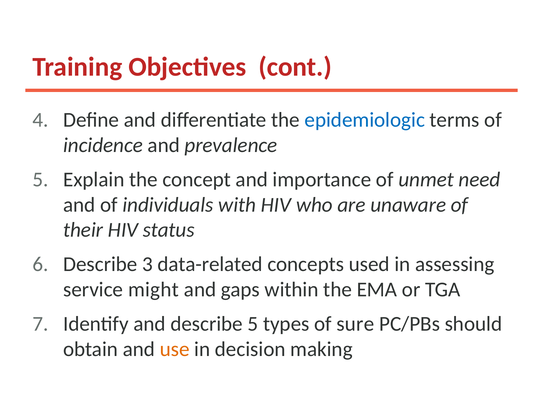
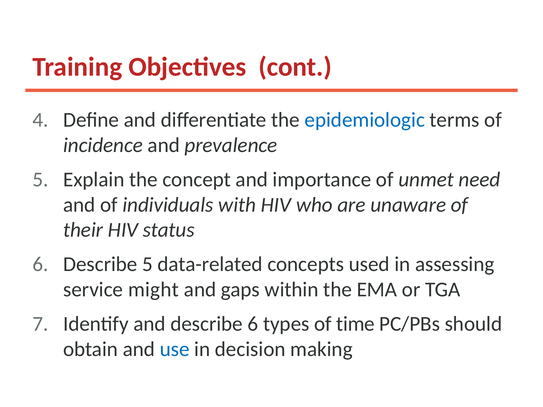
Describe 3: 3 -> 5 (148, 264)
describe 5: 5 -> 6 (253, 324)
sure: sure -> time (356, 324)
use colour: orange -> blue (175, 349)
